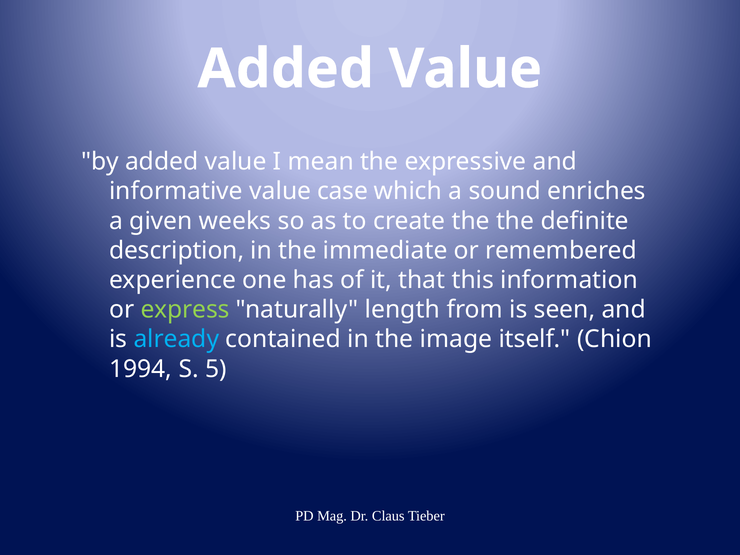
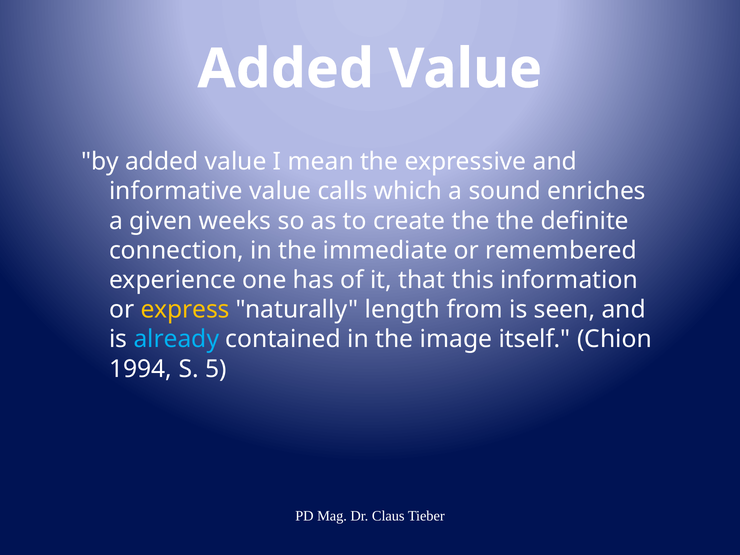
case: case -> calls (343, 191)
description: description -> connection (177, 250)
express colour: light green -> yellow (185, 310)
